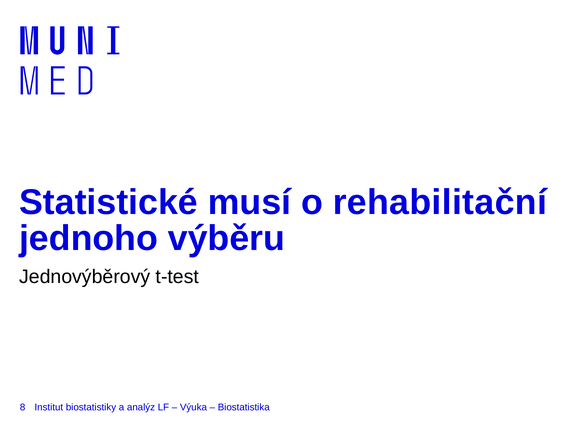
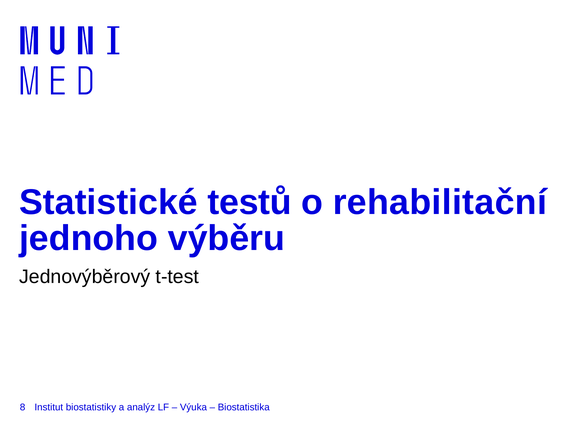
musí: musí -> testů (250, 202)
